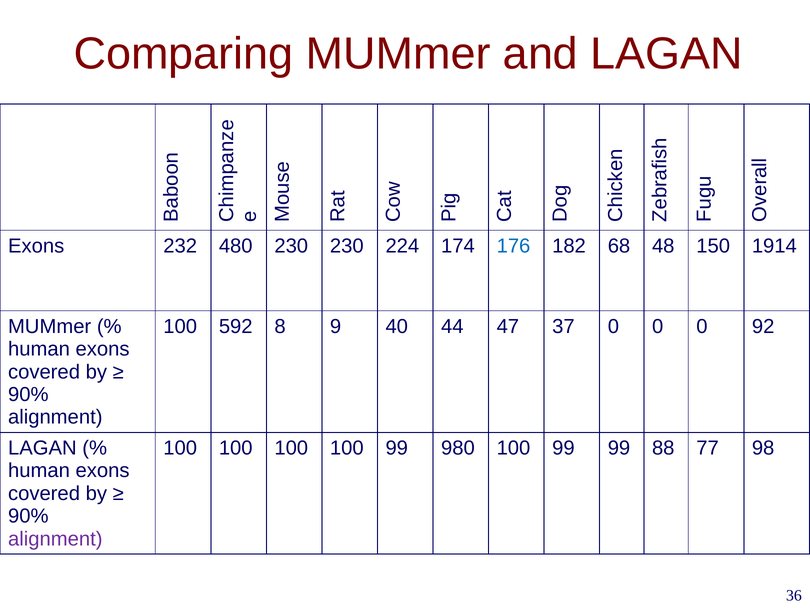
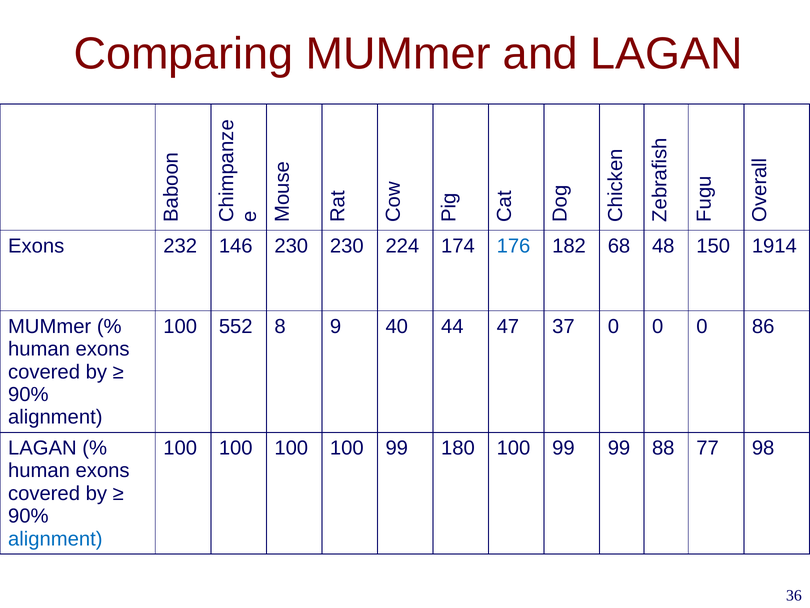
480: 480 -> 146 (236, 246)
592: 592 -> 552 (236, 326)
92: 92 -> 86 (763, 326)
980: 980 -> 180 (458, 448)
alignment colour: purple -> blue (55, 538)
